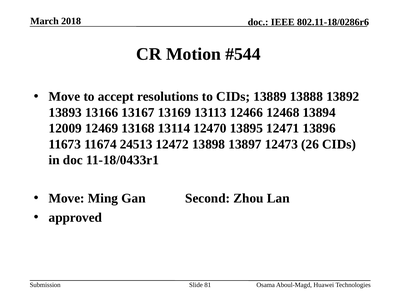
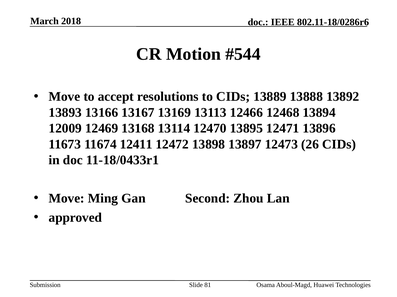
24513: 24513 -> 12411 (136, 145)
